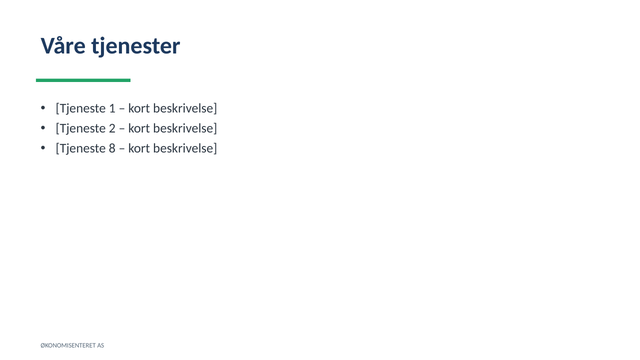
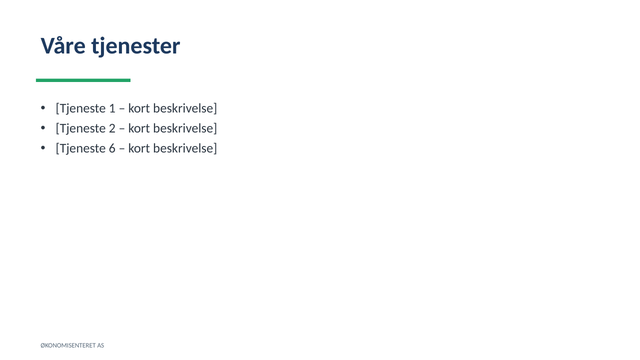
8: 8 -> 6 (112, 148)
